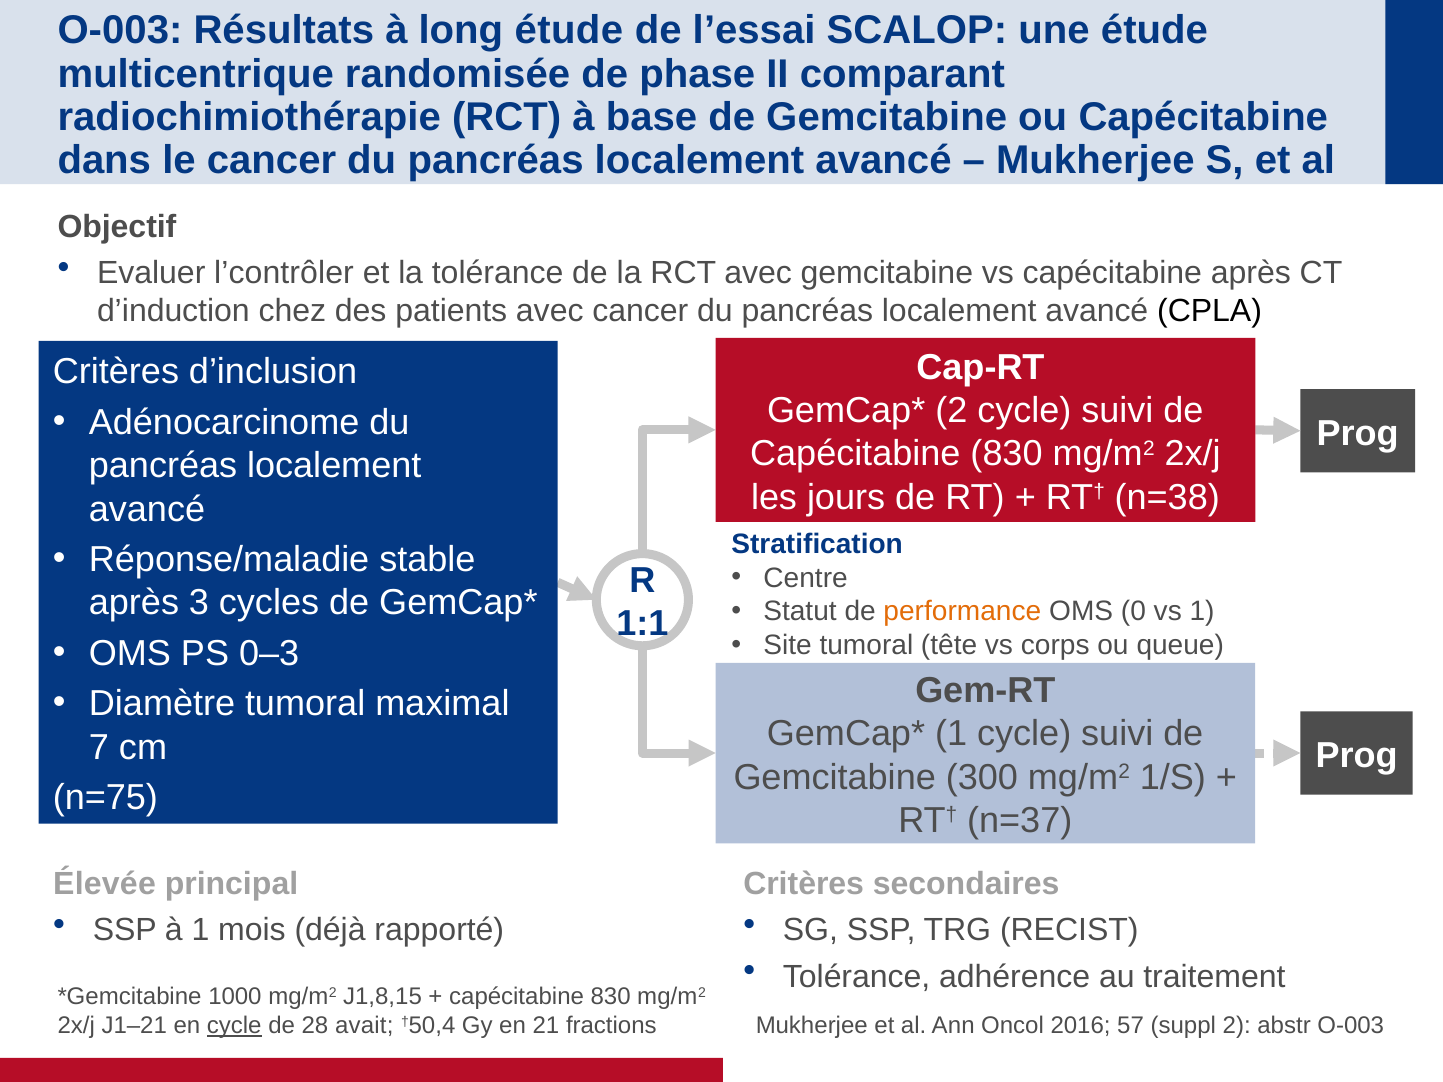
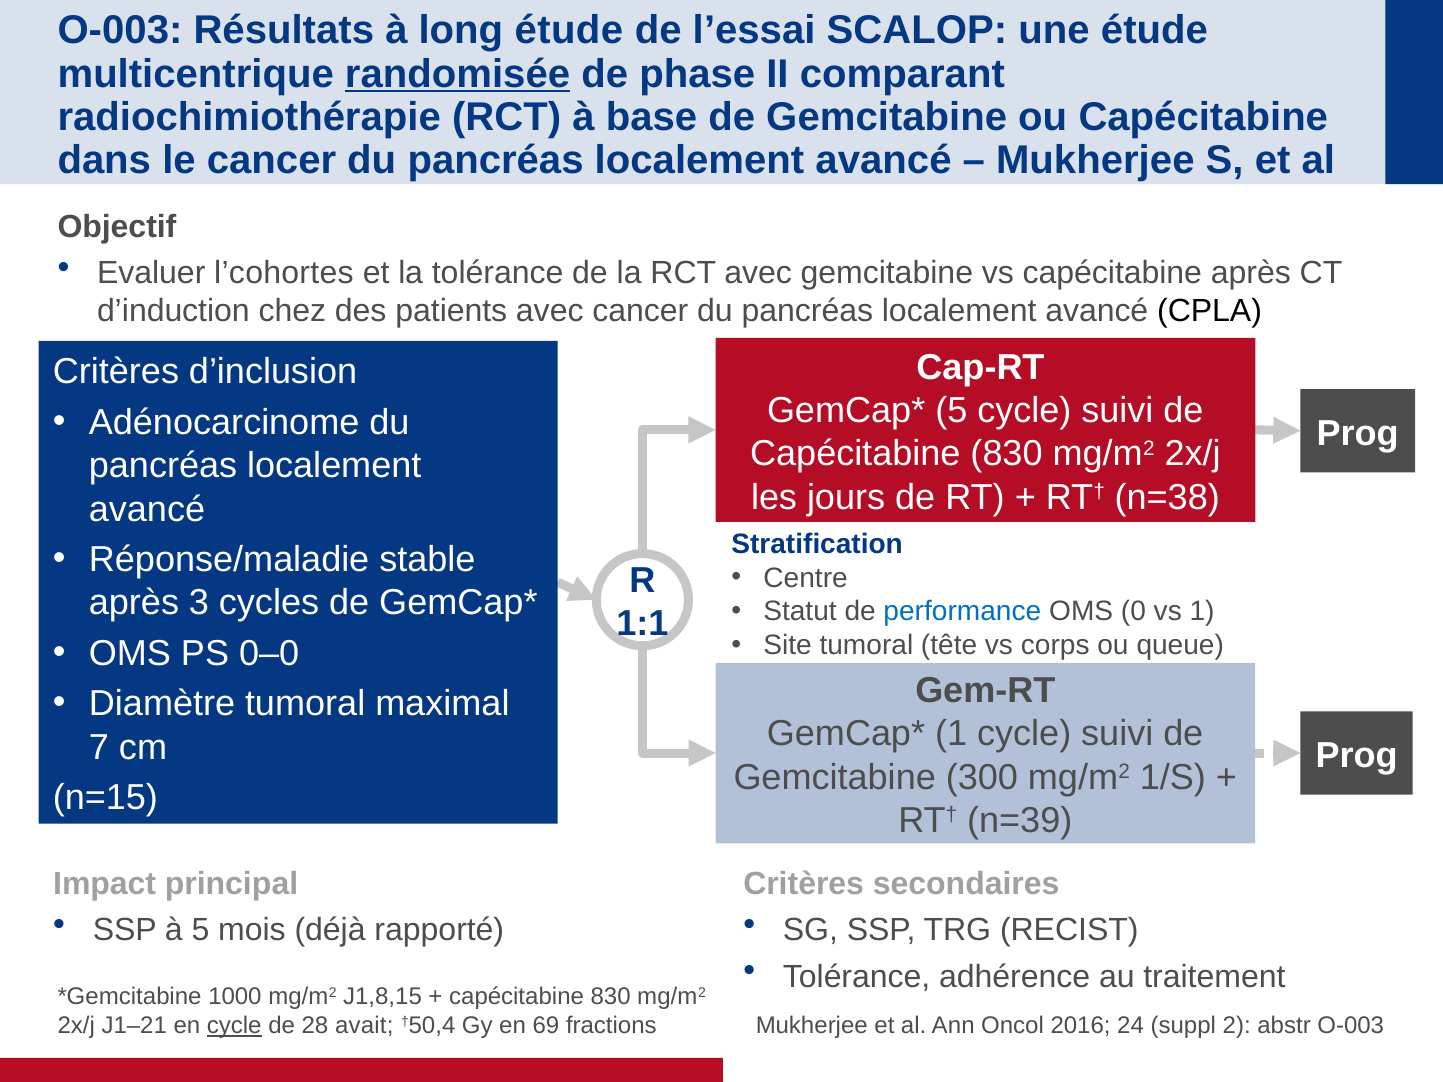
randomisée underline: none -> present (458, 74)
l’contrôler: l’contrôler -> l’cohortes (284, 273)
2: 2 -> 5 (951, 411)
performance colour: orange -> blue (962, 612)
0–3: 0–3 -> 0–0 (269, 654)
n=75: n=75 -> n=15 (105, 798)
n=37: n=37 -> n=39 (1020, 821)
Élevée: Élevée -> Impact (105, 884)
à 1: 1 -> 5 (200, 930)
21: 21 -> 69 (546, 1026)
57: 57 -> 24 (1131, 1026)
